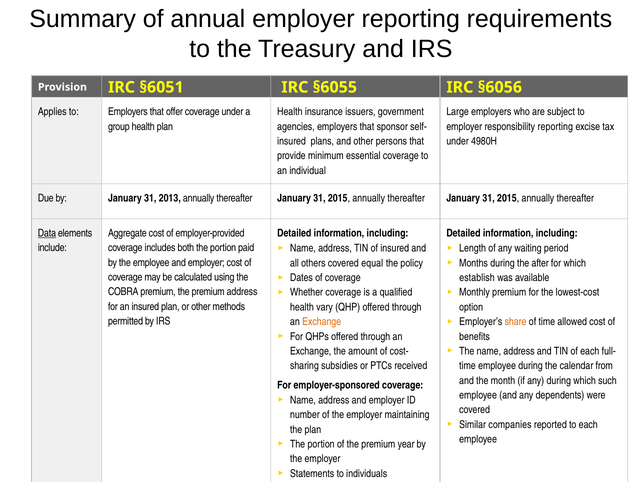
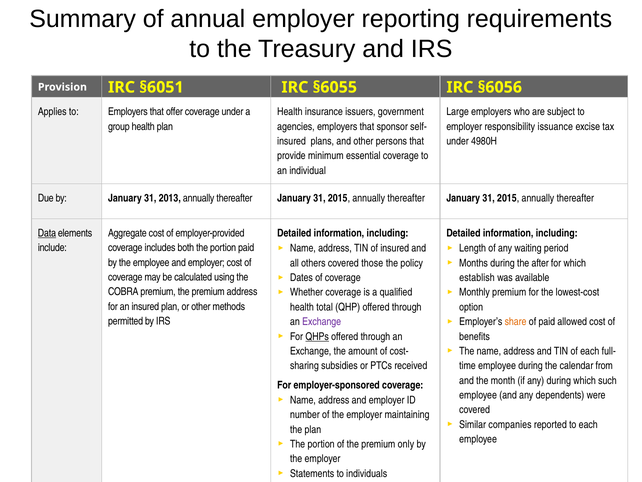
responsibility reporting: reporting -> issuance (555, 126)
equal: equal -> those (372, 263)
vary: vary -> total (325, 307)
Exchange colour: orange -> purple (322, 321)
of time: time -> paid (547, 321)
QHPs underline: none -> present (317, 336)
year: year -> only (406, 444)
